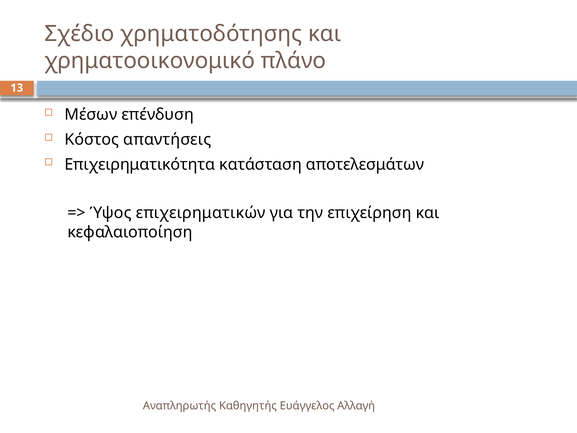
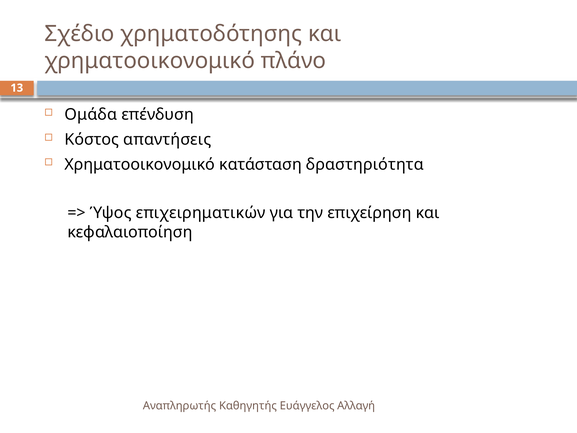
Μέσων: Μέσων -> Ομάδα (91, 115)
Επιχειρηματικότητα: Επιχειρηματικότητα -> Χρηματοοικονομικό (140, 164)
αποτελεσμάτων: αποτελεσμάτων -> δραστηριότητα (365, 164)
